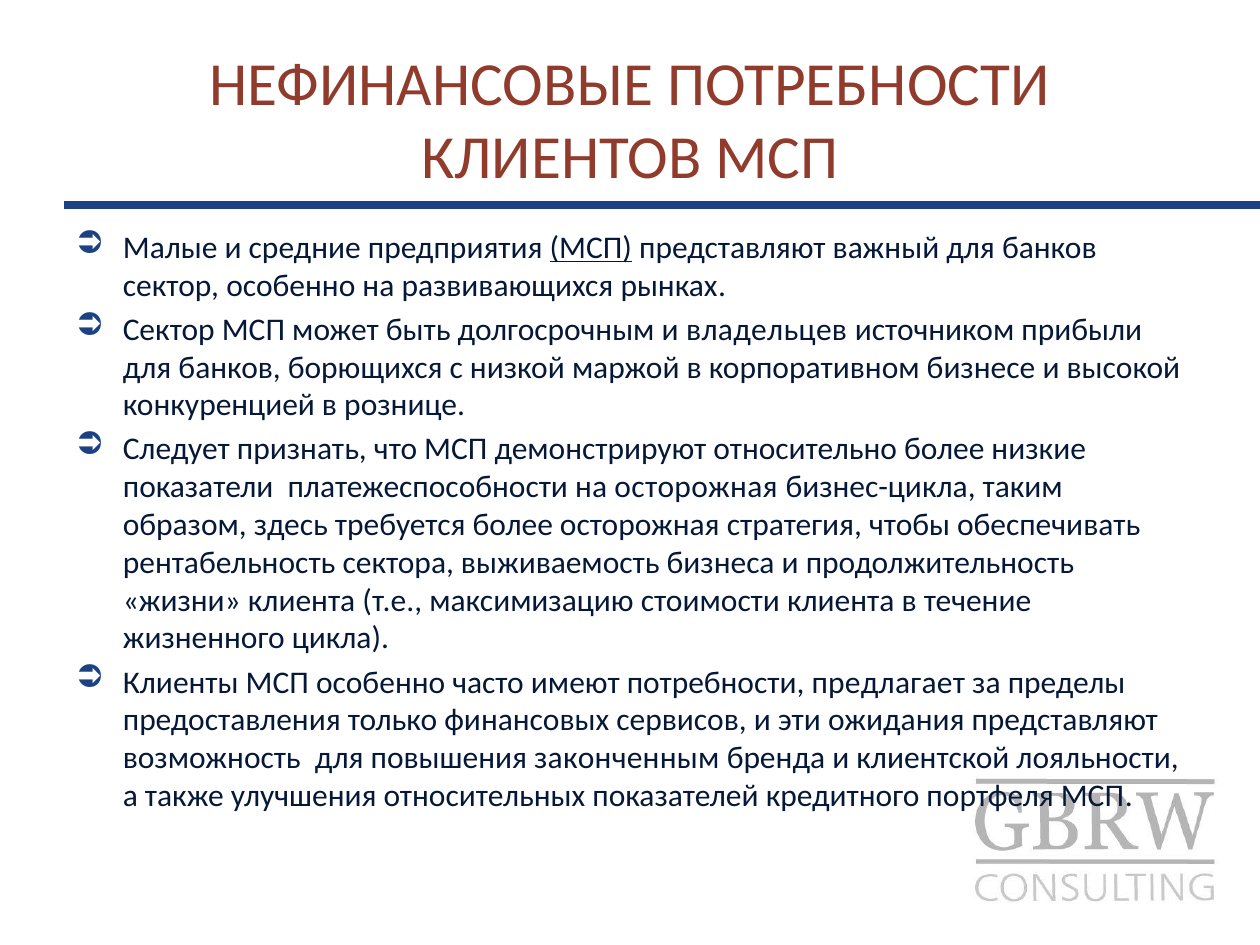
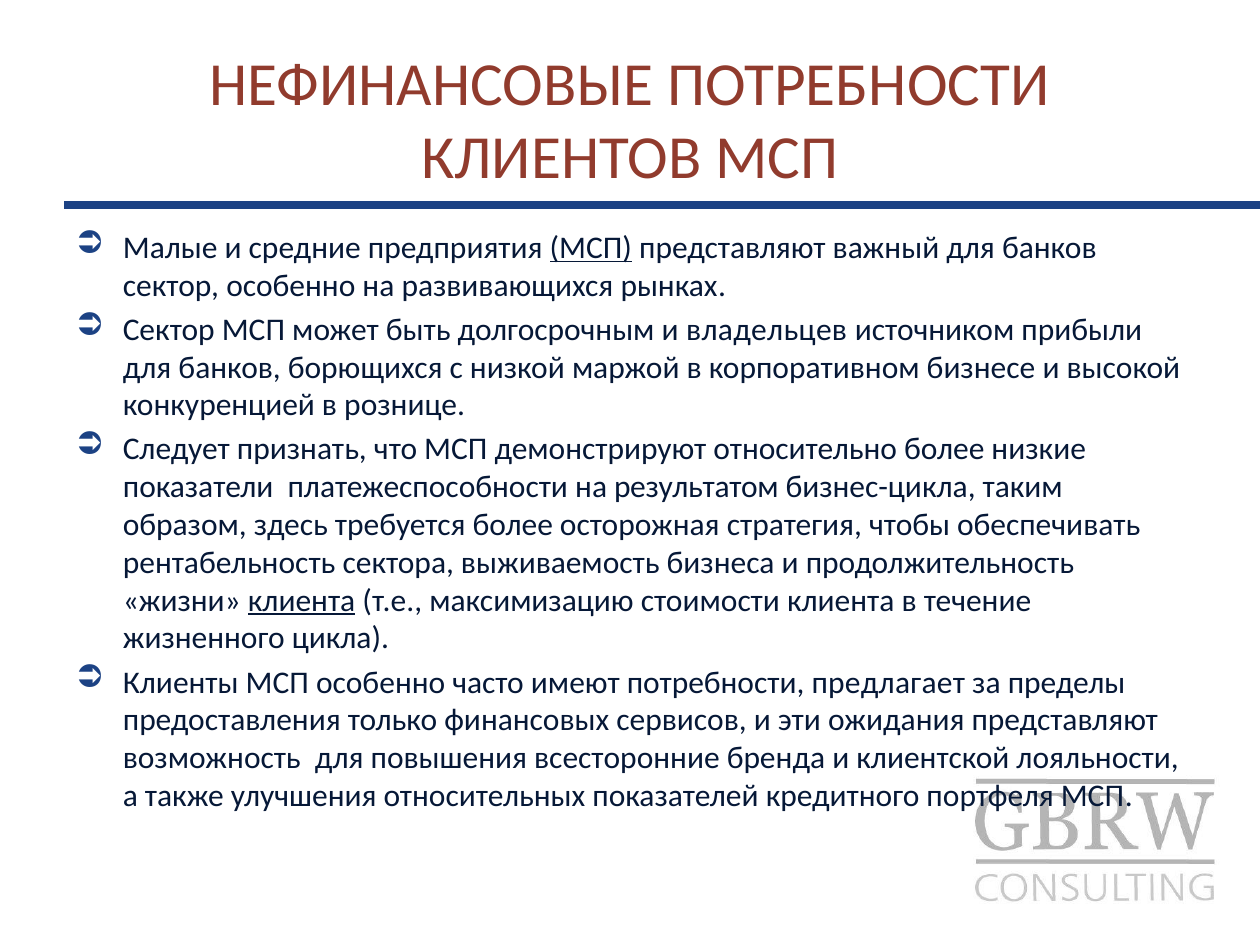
на осторожная: осторожная -> результатом (696, 487)
клиента underline: none -> present (302, 601)
законченным: законченным -> всесторонние (627, 758)
